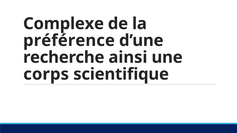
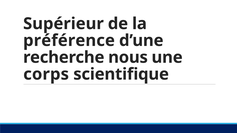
Complexe: Complexe -> Supérieur (63, 24)
ainsi: ainsi -> nous (128, 57)
